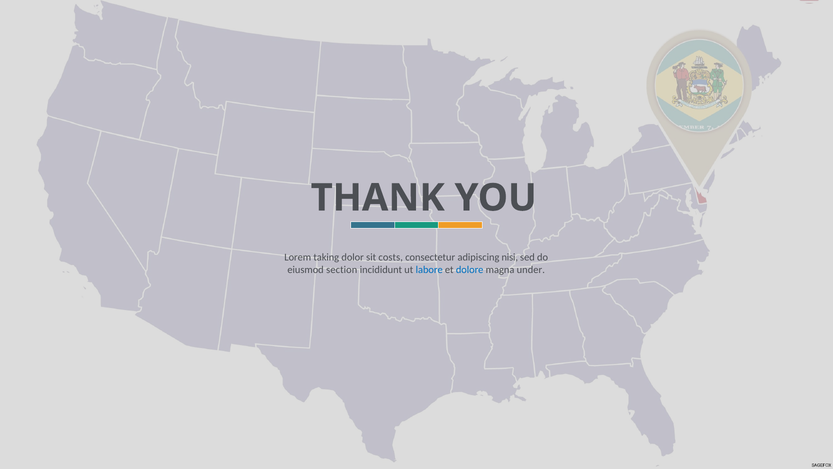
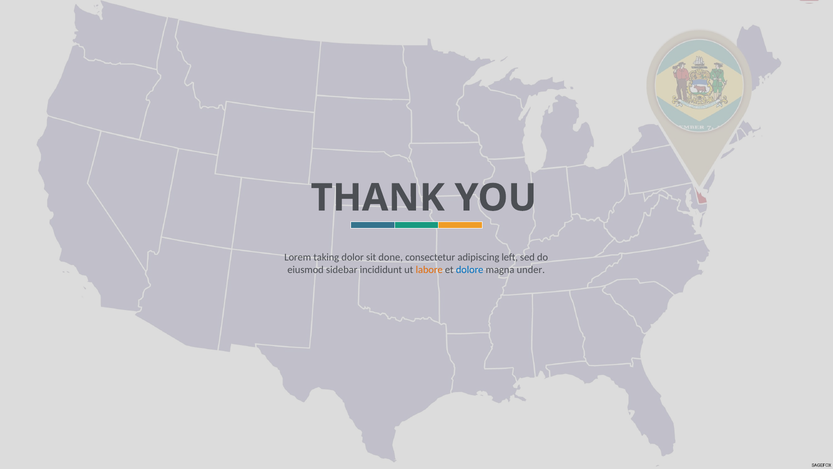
costs: costs -> done (391, 257)
nisi: nisi -> left (510, 257)
section: section -> sidebar (342, 270)
labore colour: blue -> orange (429, 270)
